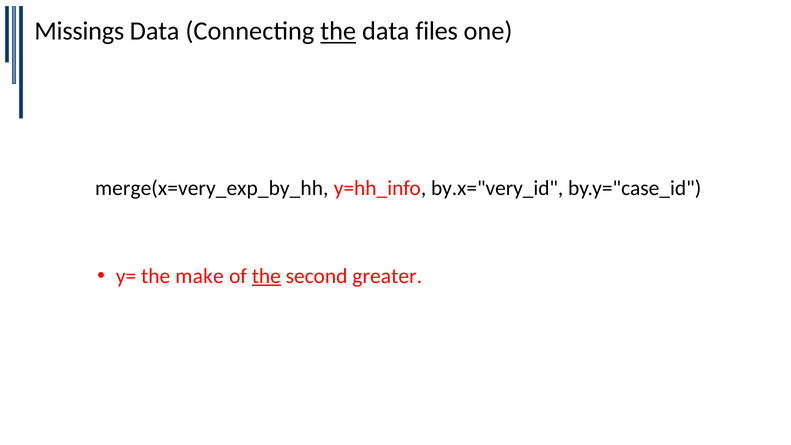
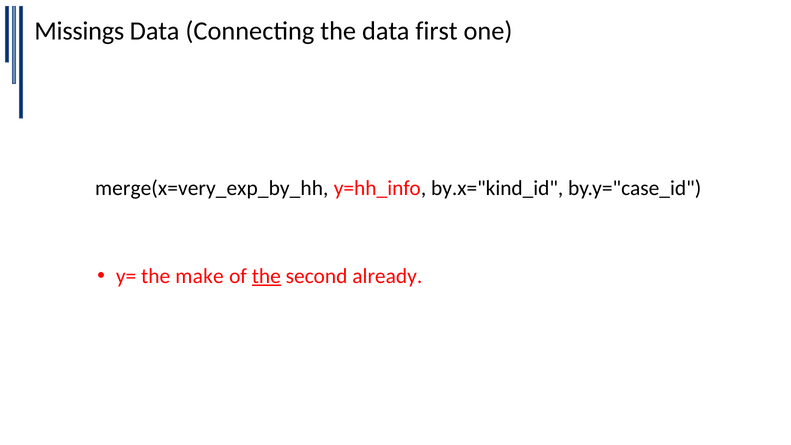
the underline: present -> none (338, 31)
files: files -> first (437, 31)
by.x="very_id: by.x="very_id -> by.x="kind_id (497, 188)
greater: greater -> already (387, 276)
